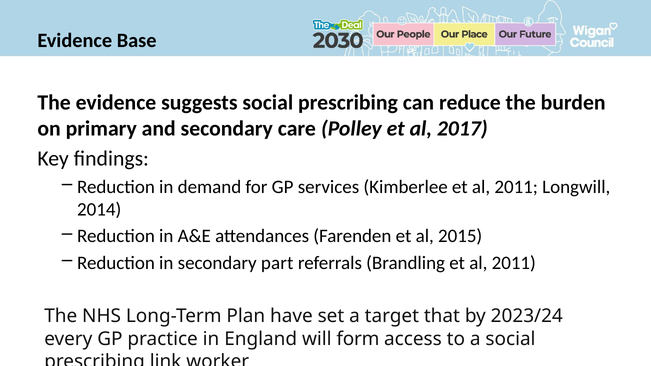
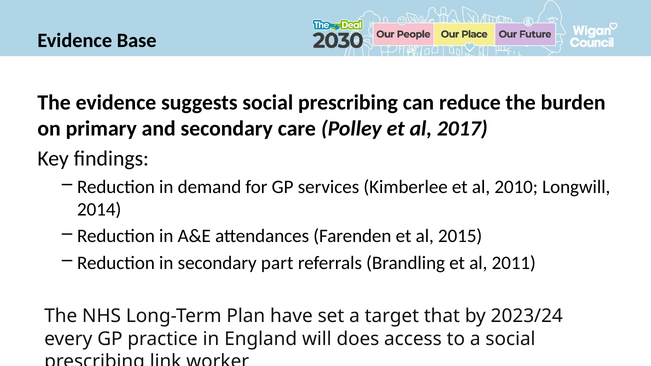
Kimberlee et al 2011: 2011 -> 2010 (516, 187)
form: form -> does (358, 339)
